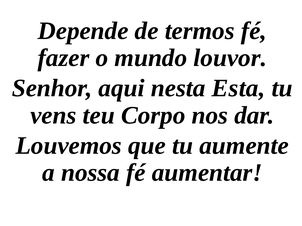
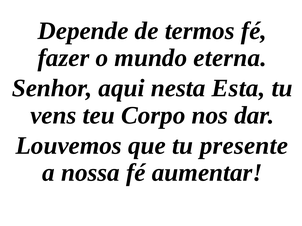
louvor: louvor -> eterna (230, 58)
aumente: aumente -> presente (244, 146)
